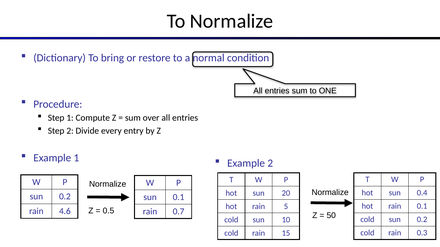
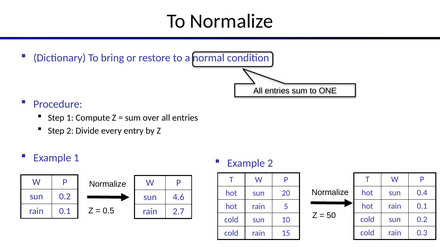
sun 0.1: 0.1 -> 4.6 (179, 198)
4.6: 4.6 -> 0.1 (65, 212)
0.7: 0.7 -> 2.7 (179, 212)
